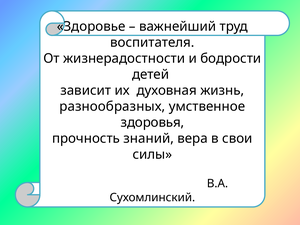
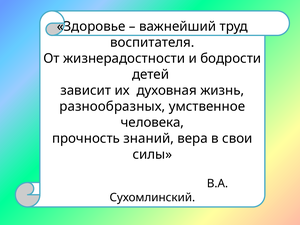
здоровья: здоровья -> человека (152, 122)
